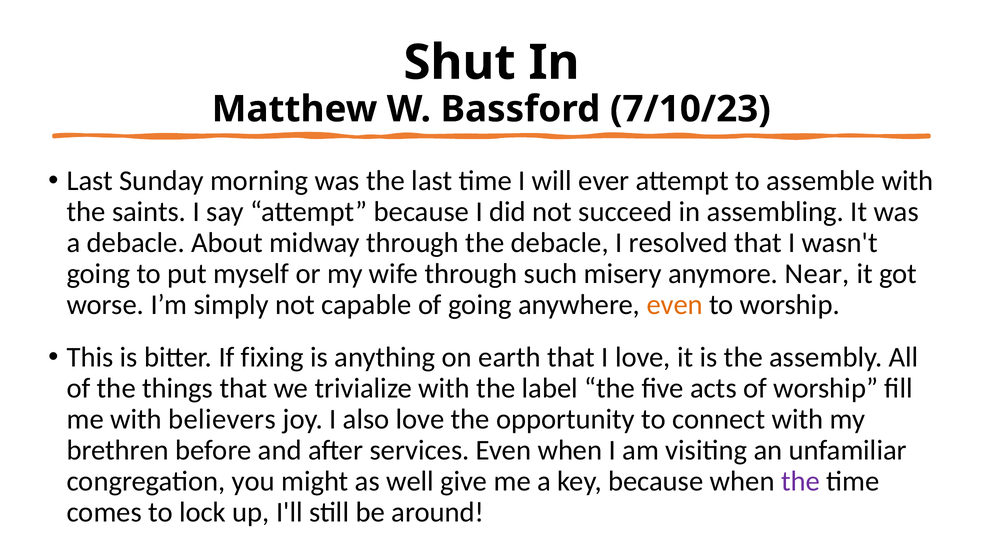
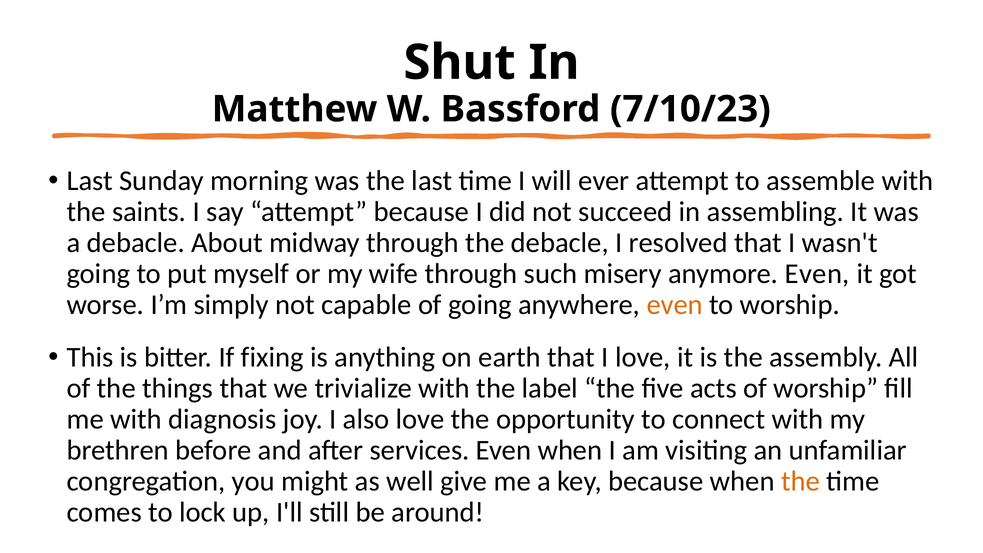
anymore Near: Near -> Even (817, 274)
believers: believers -> diagnosis (222, 419)
the colour: purple -> orange (801, 481)
